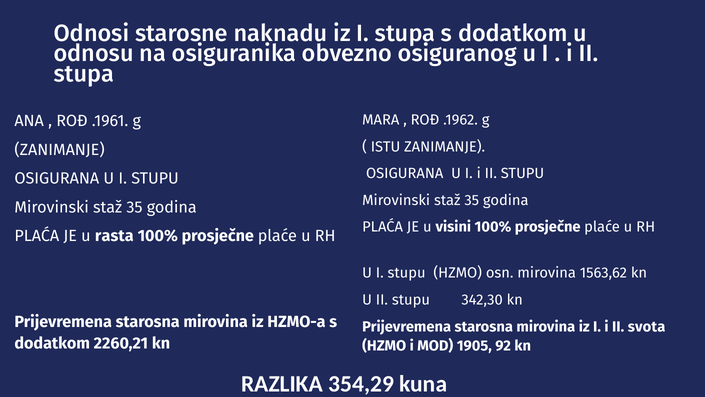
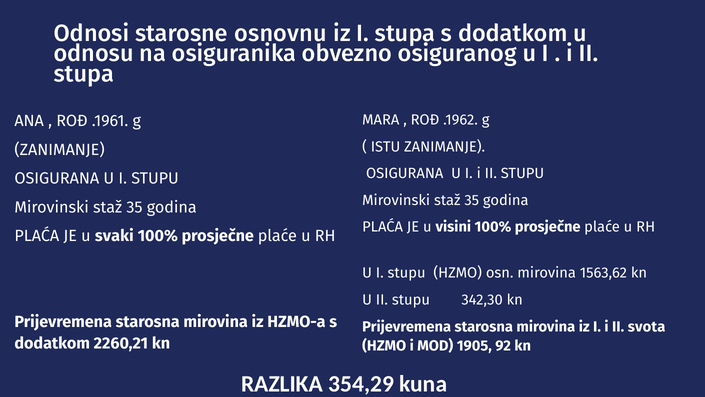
naknadu: naknadu -> osnovnu (281, 33)
rasta: rasta -> svaki (114, 236)
